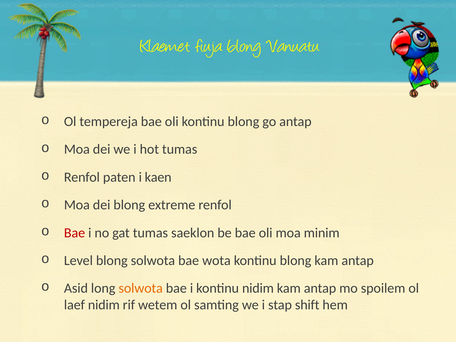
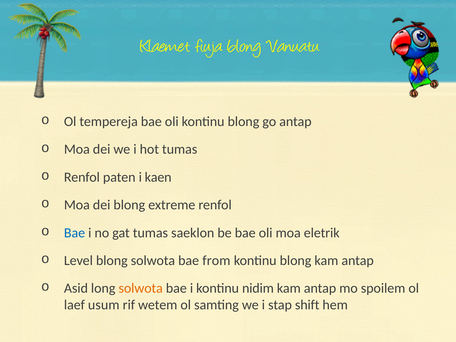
Bae colour: red -> blue (75, 233)
minim: minim -> eletrik (322, 233)
wota: wota -> from (216, 261)
laef nidim: nidim -> usum (104, 305)
